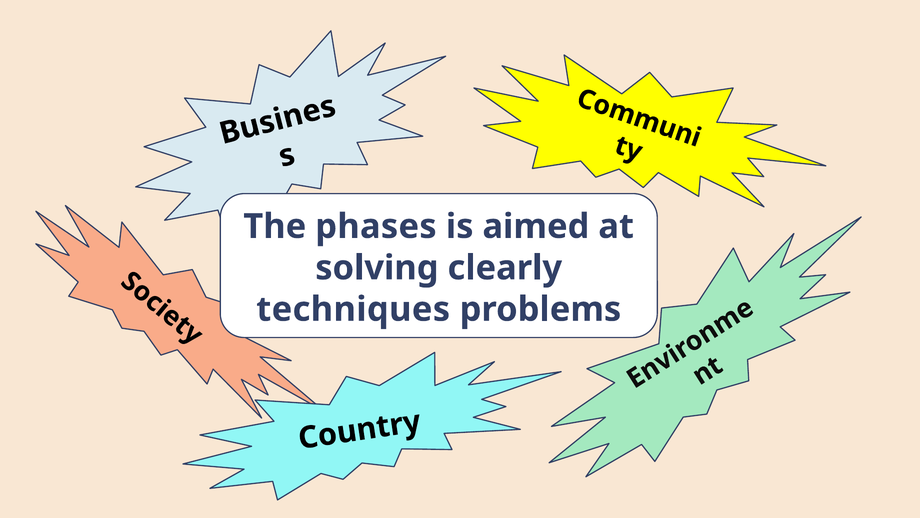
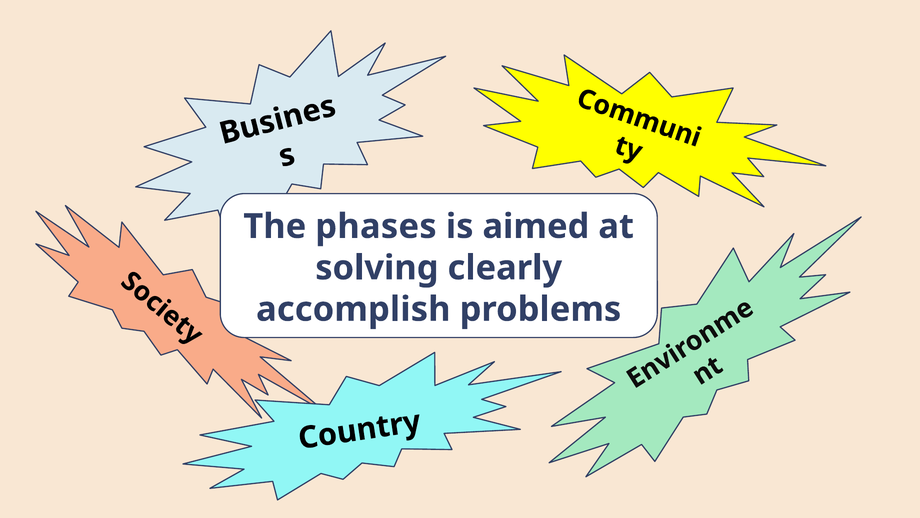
techniques: techniques -> accomplish (353, 309)
